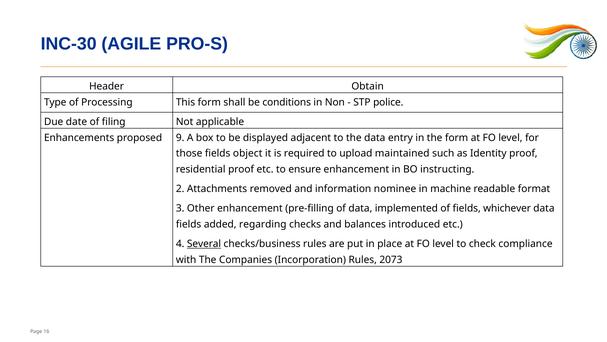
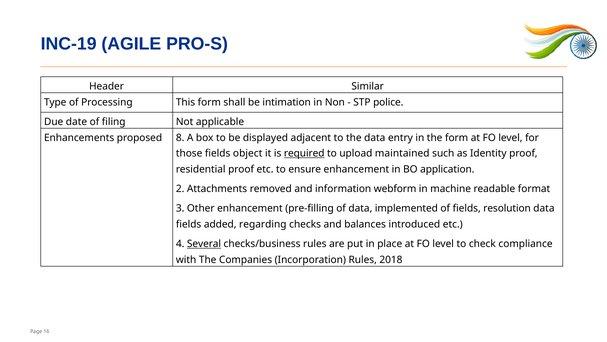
INC-30: INC-30 -> INC-19 (69, 44)
Obtain: Obtain -> Similar (368, 86)
conditions: conditions -> intimation (287, 102)
9: 9 -> 8 (180, 137)
required underline: none -> present (304, 153)
instructing: instructing -> application (447, 169)
nominee: nominee -> webform (395, 189)
whichever: whichever -> resolution (507, 208)
2073: 2073 -> 2018 (391, 259)
